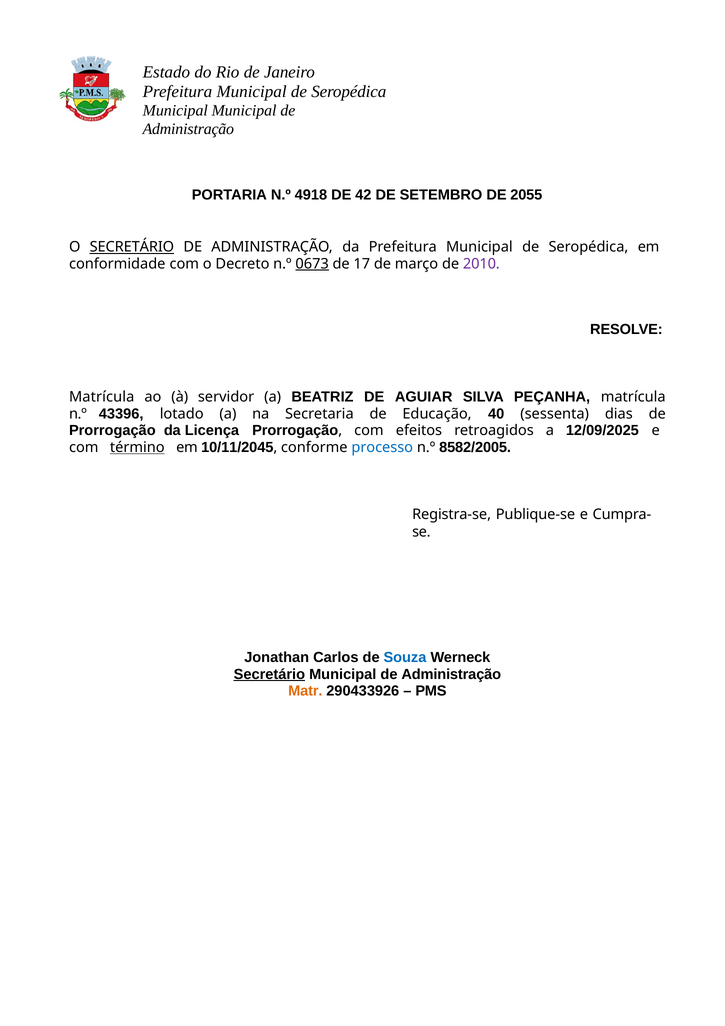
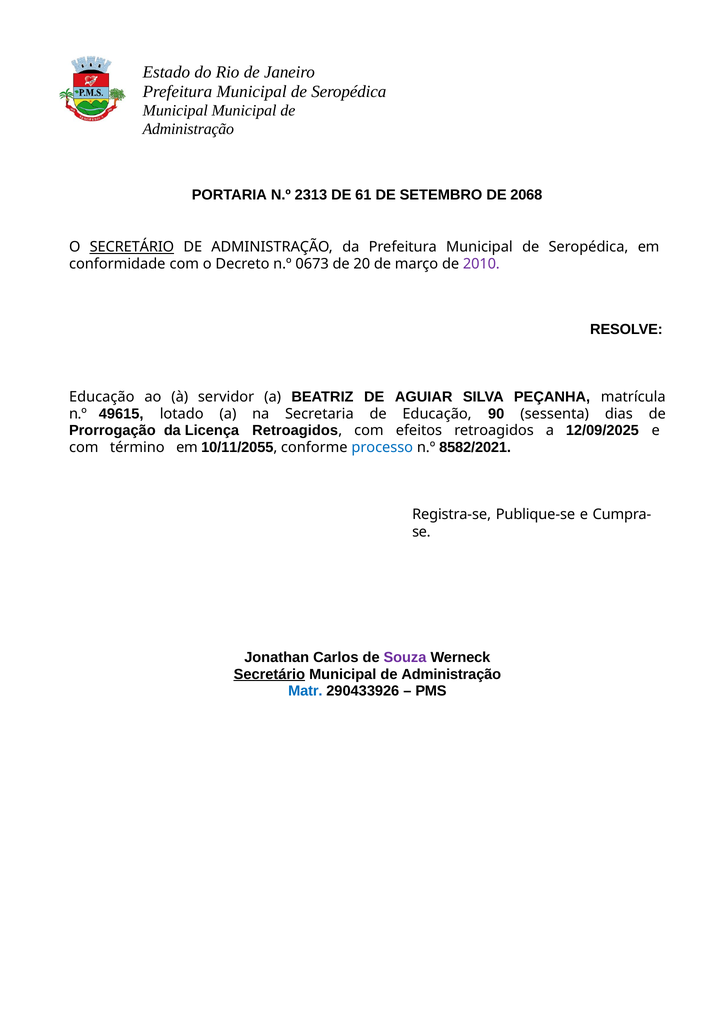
4918: 4918 -> 2313 (311, 195)
42: 42 -> 61 (363, 195)
2055: 2055 -> 2068 (526, 195)
0673 underline: present -> none (312, 264)
17: 17 -> 20 (362, 264)
Matrícula: Matrícula -> Educação (102, 397)
43396: 43396 -> 49615 (121, 414)
40: 40 -> 90 (496, 414)
Licença Prorrogação: Prorrogação -> Retroagidos (295, 431)
término underline: present -> none (137, 447)
10/11/2045: 10/11/2045 -> 10/11/2055 (237, 447)
8582/2005: 8582/2005 -> 8582/2021 (475, 447)
Souza colour: blue -> purple (405, 658)
Matr colour: orange -> blue (305, 691)
